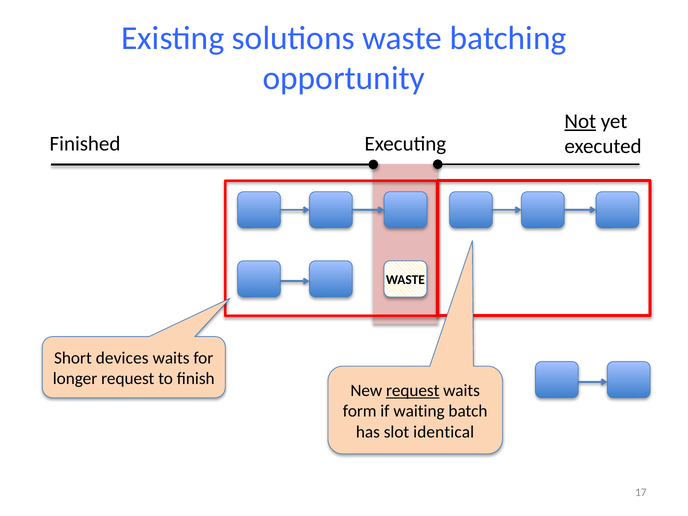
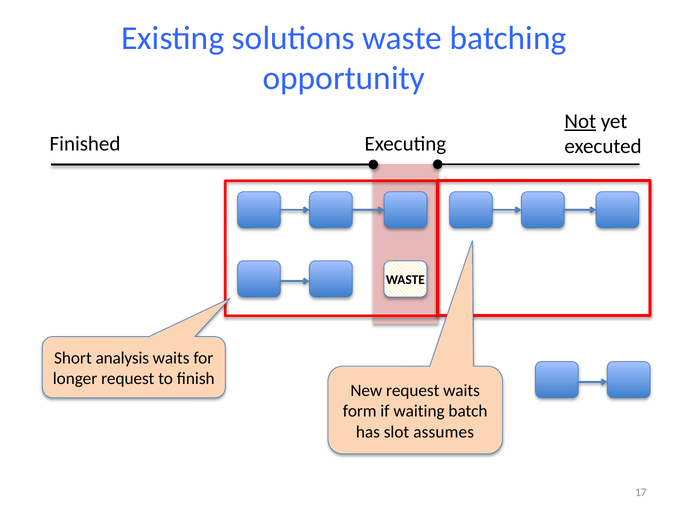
devices: devices -> analysis (122, 358)
request underline: present -> none (413, 391)
identical: identical -> assumes (444, 432)
